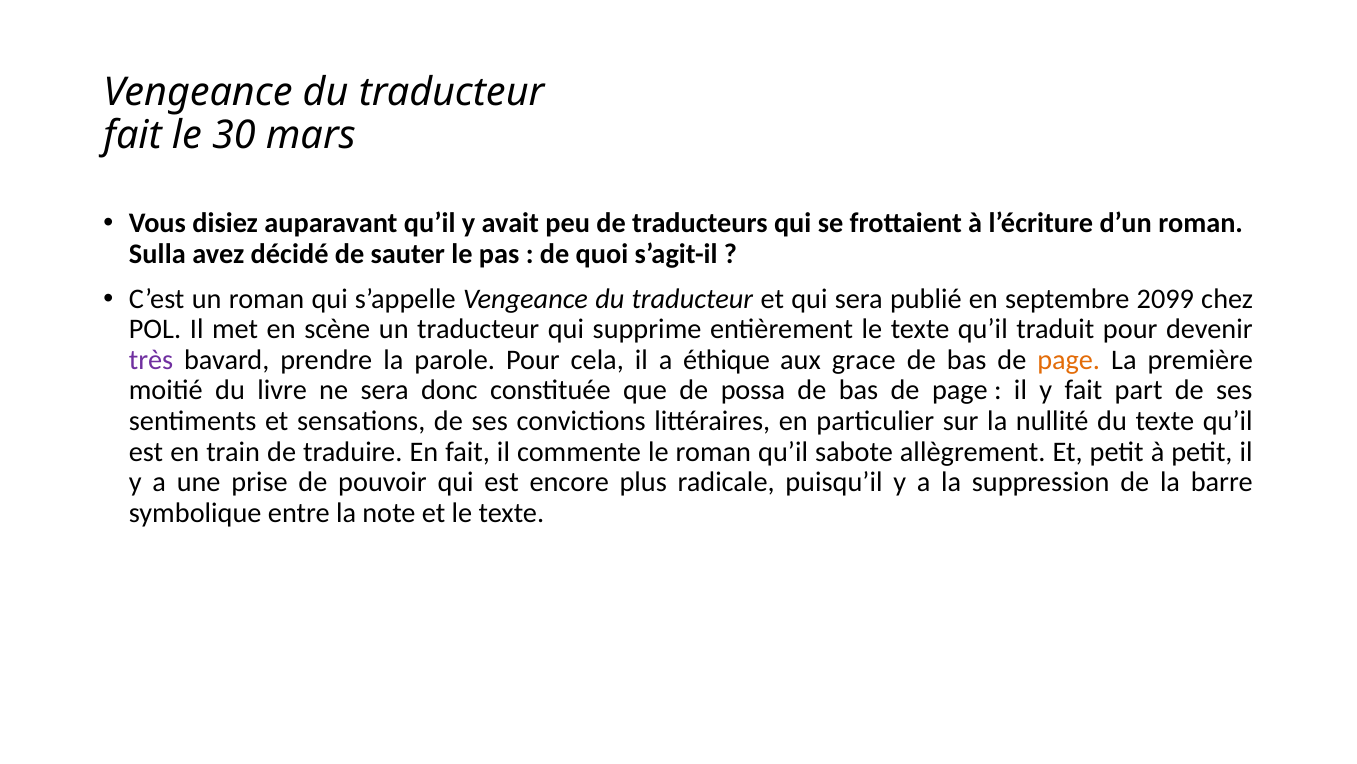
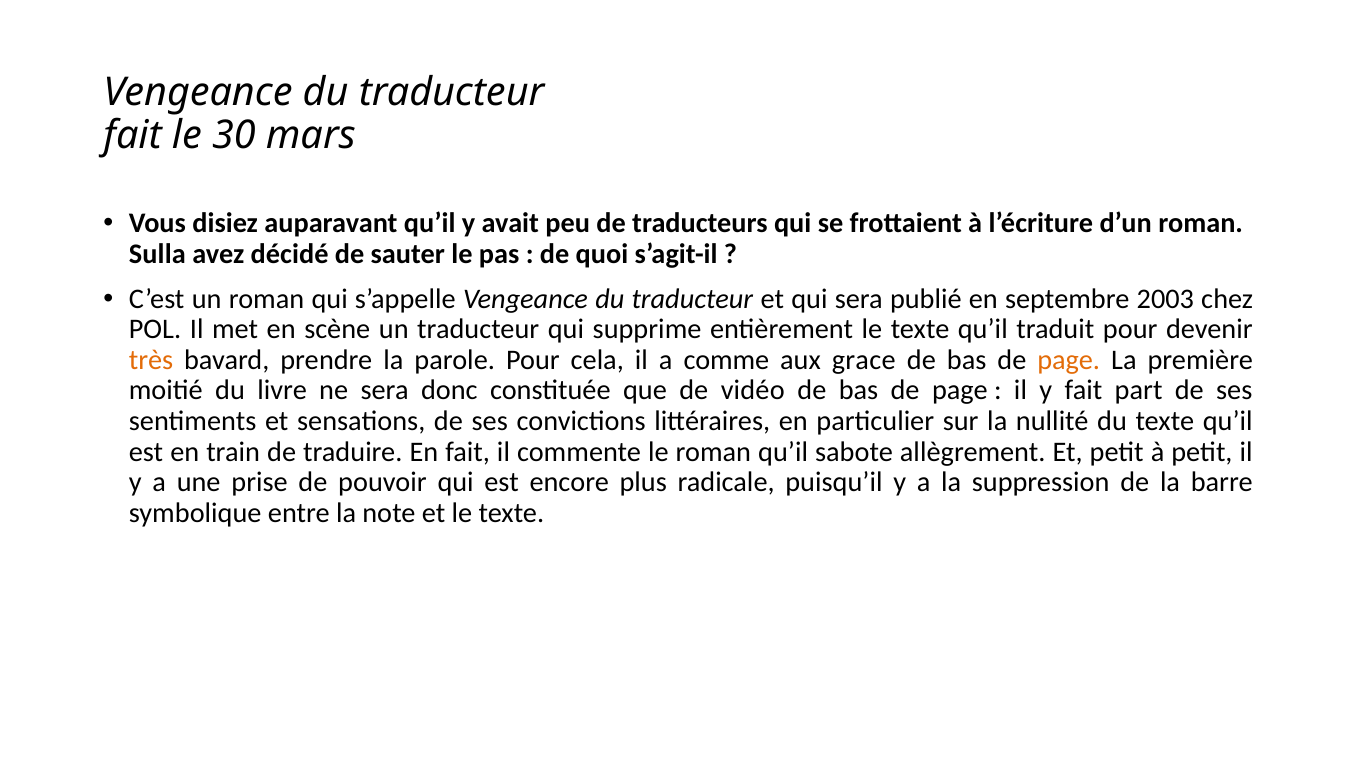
2099: 2099 -> 2003 (1165, 299)
très colour: purple -> orange (151, 360)
éthique: éthique -> comme (726, 360)
possa: possa -> vidéo (753, 390)
